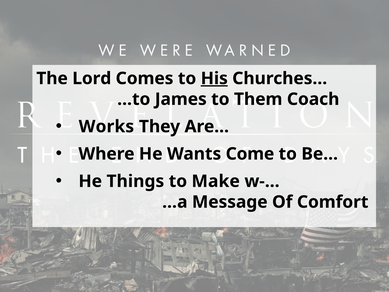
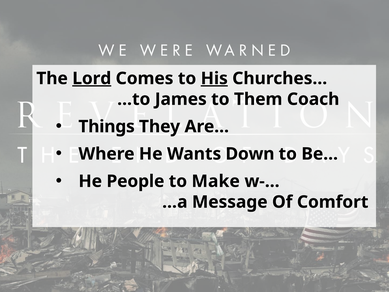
Lord underline: none -> present (92, 78)
Works: Works -> Things (107, 126)
Come: Come -> Down (250, 154)
Things: Things -> People (135, 181)
